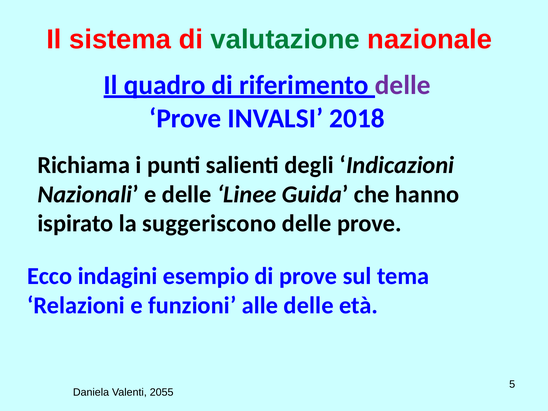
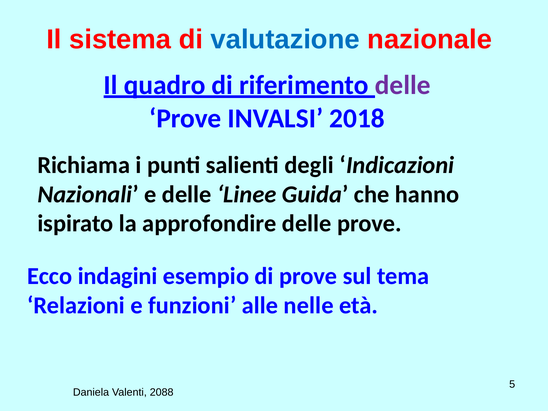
valutazione colour: green -> blue (285, 39)
suggeriscono: suggeriscono -> approfondire (209, 224)
alle delle: delle -> nelle (309, 305)
2055: 2055 -> 2088 (162, 392)
